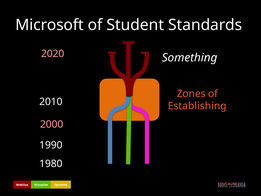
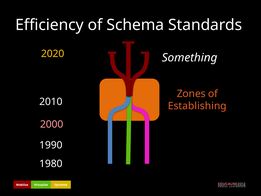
Microsoft: Microsoft -> Efficiency (50, 25)
Student: Student -> Schema (135, 25)
2020 colour: pink -> yellow (53, 54)
